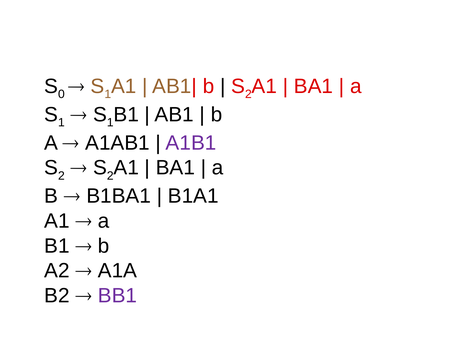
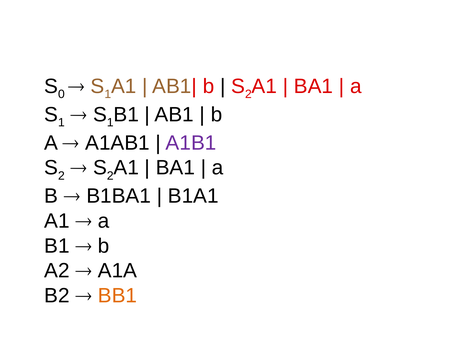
BB1 colour: purple -> orange (118, 296)
